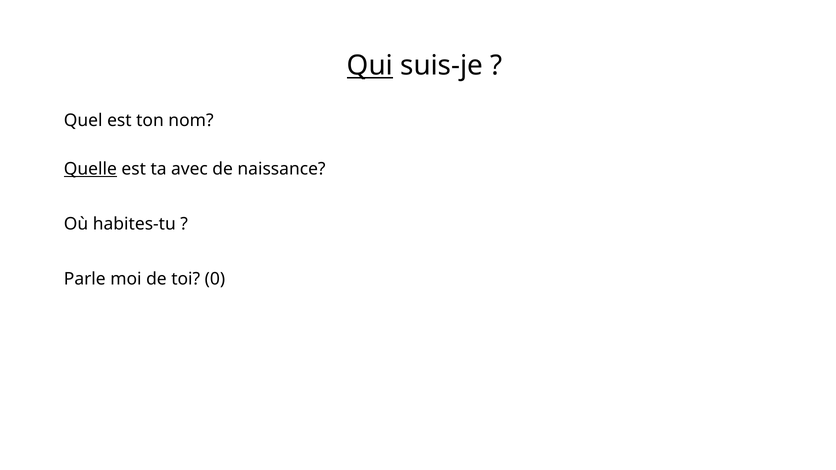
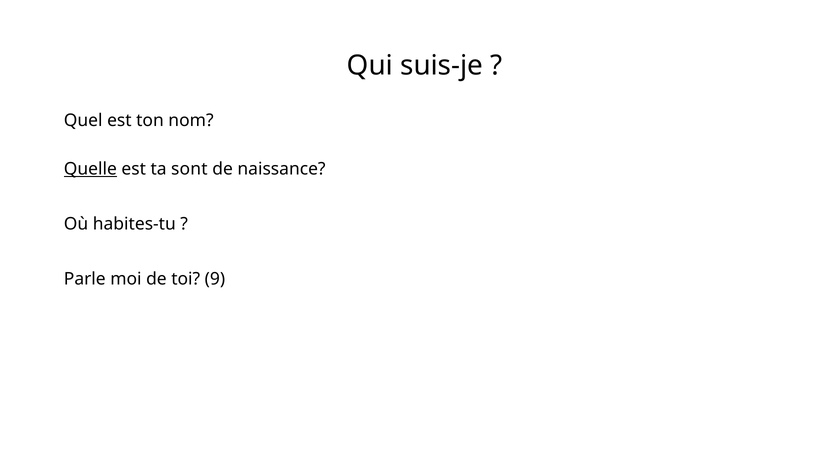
Qui underline: present -> none (370, 66)
avec: avec -> sont (189, 169)
0: 0 -> 9 (215, 279)
